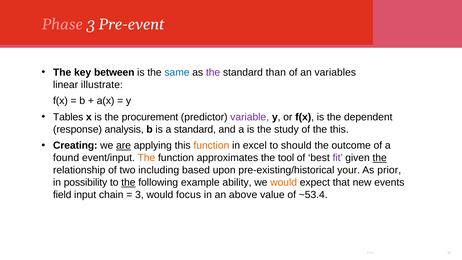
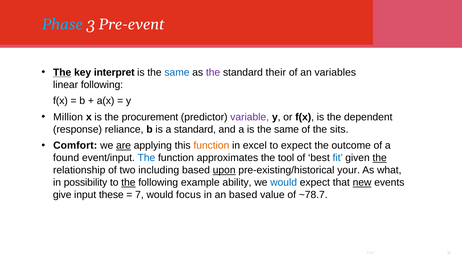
Phase colour: pink -> light blue (62, 24)
The underline: none -> present (62, 72)
between: between -> interpret (114, 72)
than: than -> their (276, 72)
linear illustrate: illustrate -> following (102, 85)
Tables: Tables -> Million (68, 117)
analysis: analysis -> reliance (124, 129)
a is the study: study -> same (287, 129)
the this: this -> sits (339, 129)
Creating: Creating -> Comfort (75, 146)
to should: should -> expect (296, 146)
The colour: orange -> blue (146, 158)
fit colour: purple -> blue (338, 158)
upon underline: none -> present (224, 170)
prior: prior -> what (389, 170)
would colour: orange -> blue (284, 182)
new underline: none -> present (362, 182)
field: field -> give (62, 195)
chain: chain -> these (111, 195)
3: 3 -> 7 (139, 195)
an above: above -> based (243, 195)
~53.4: ~53.4 -> ~78.7 (313, 195)
